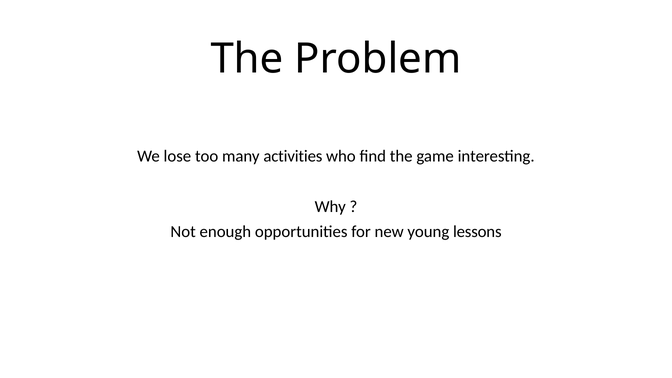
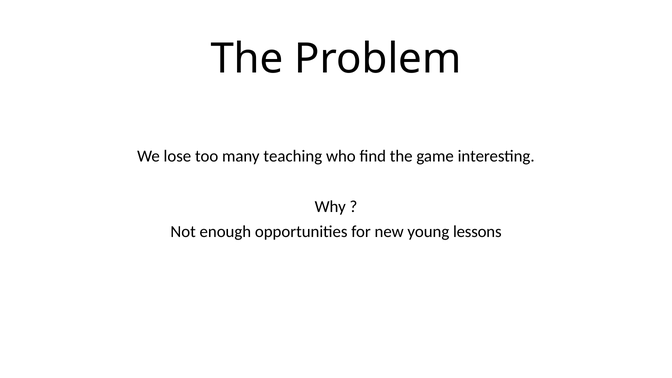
activities: activities -> teaching (293, 156)
